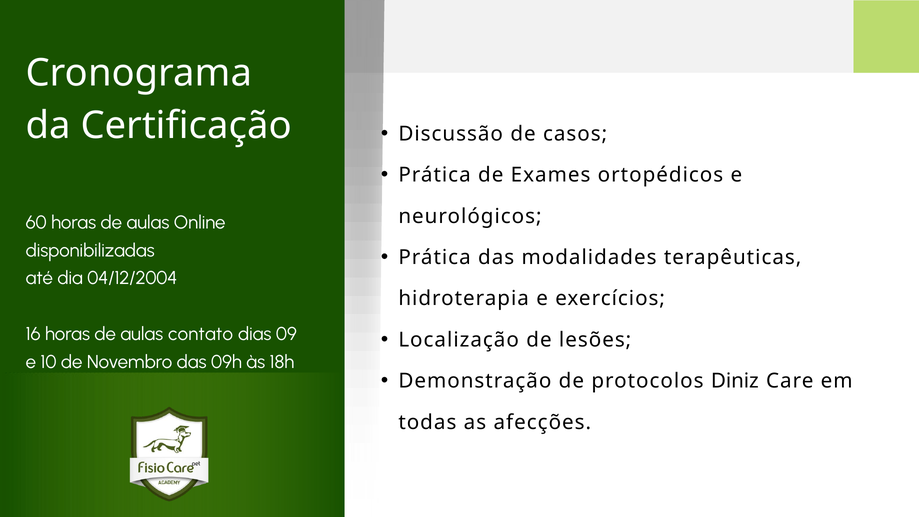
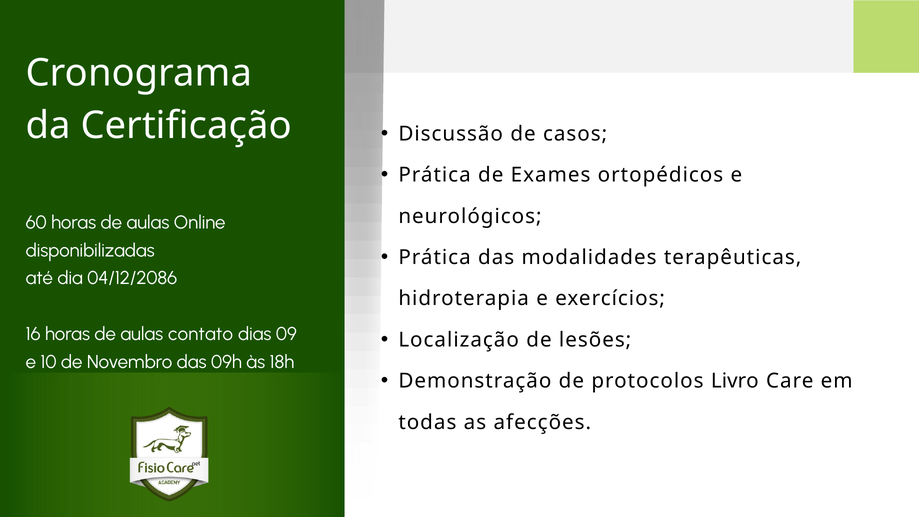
04/12/2004: 04/12/2004 -> 04/12/2086 (132, 278)
Diniz: Diniz -> Livro (735, 381)
